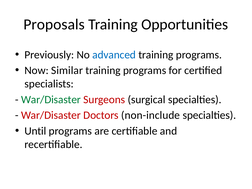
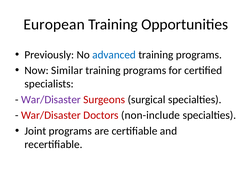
Proposals: Proposals -> European (54, 24)
War/Disaster colour: green -> purple (51, 100)
Until: Until -> Joint (35, 131)
